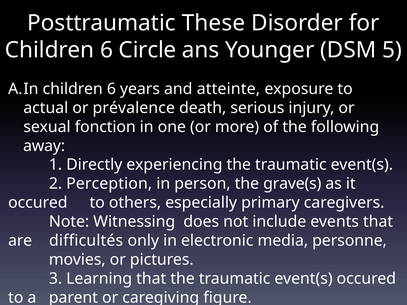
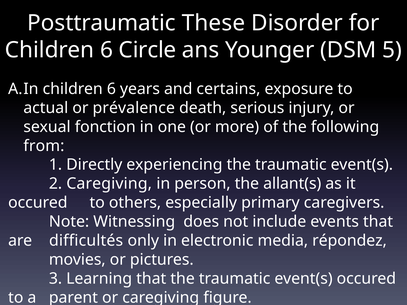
atteinte: atteinte -> certains (228, 89)
away: away -> from (44, 146)
2 Perception: Perception -> Caregiving (109, 184)
grave(s: grave(s -> allant(s (292, 184)
personne: personne -> répondez (350, 241)
